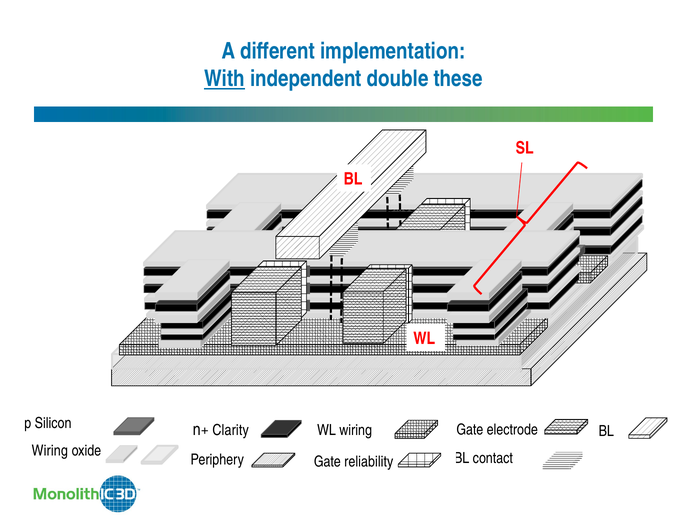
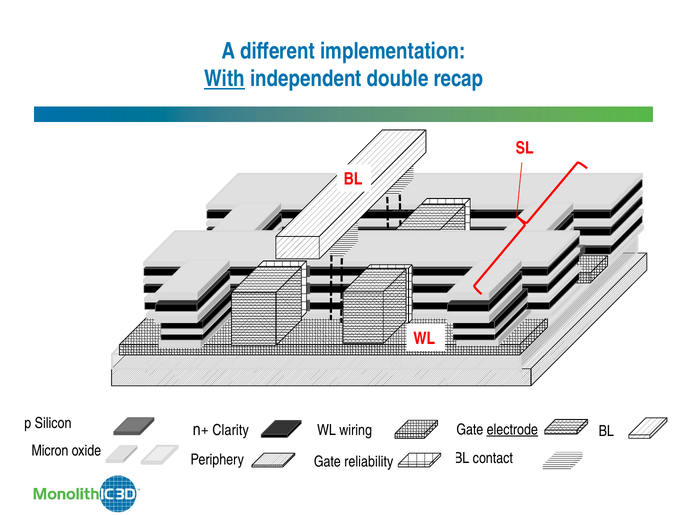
these: these -> recap (458, 79)
electrode underline: none -> present (512, 430)
Wiring: Wiring -> Micron (50, 451)
